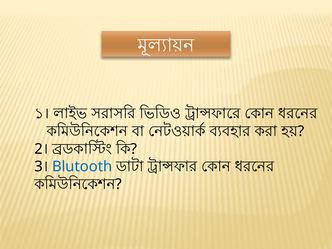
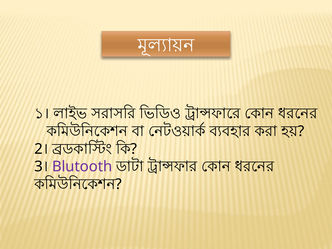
Blutooth colour: blue -> purple (82, 167)
